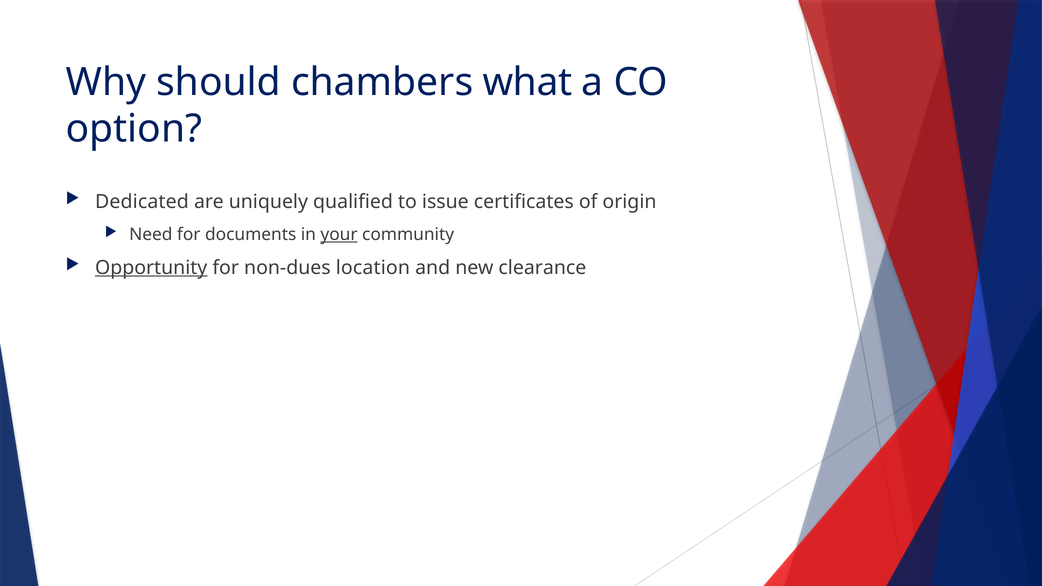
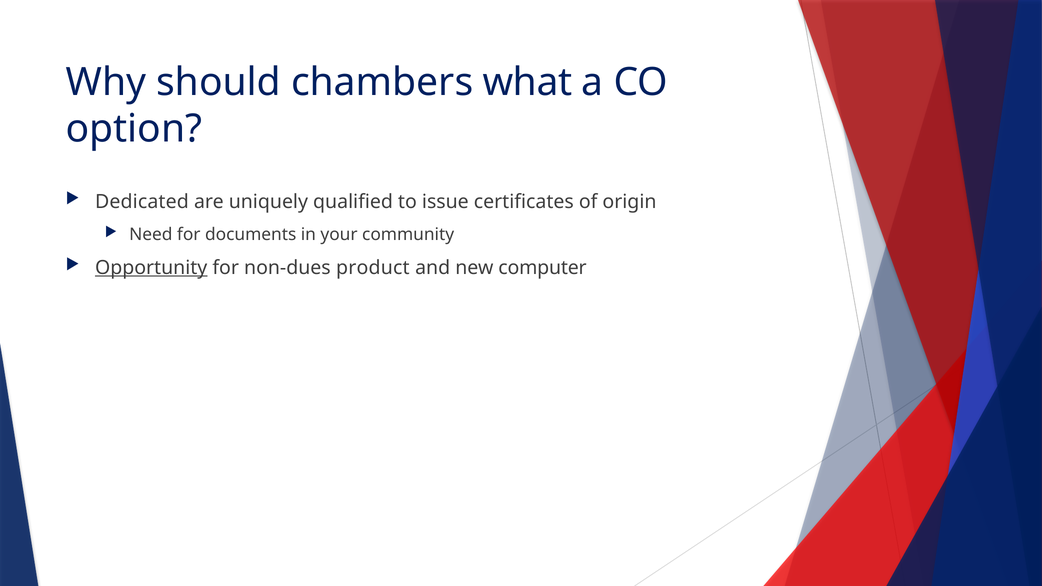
your underline: present -> none (339, 235)
location: location -> product (373, 268)
clearance: clearance -> computer (543, 268)
